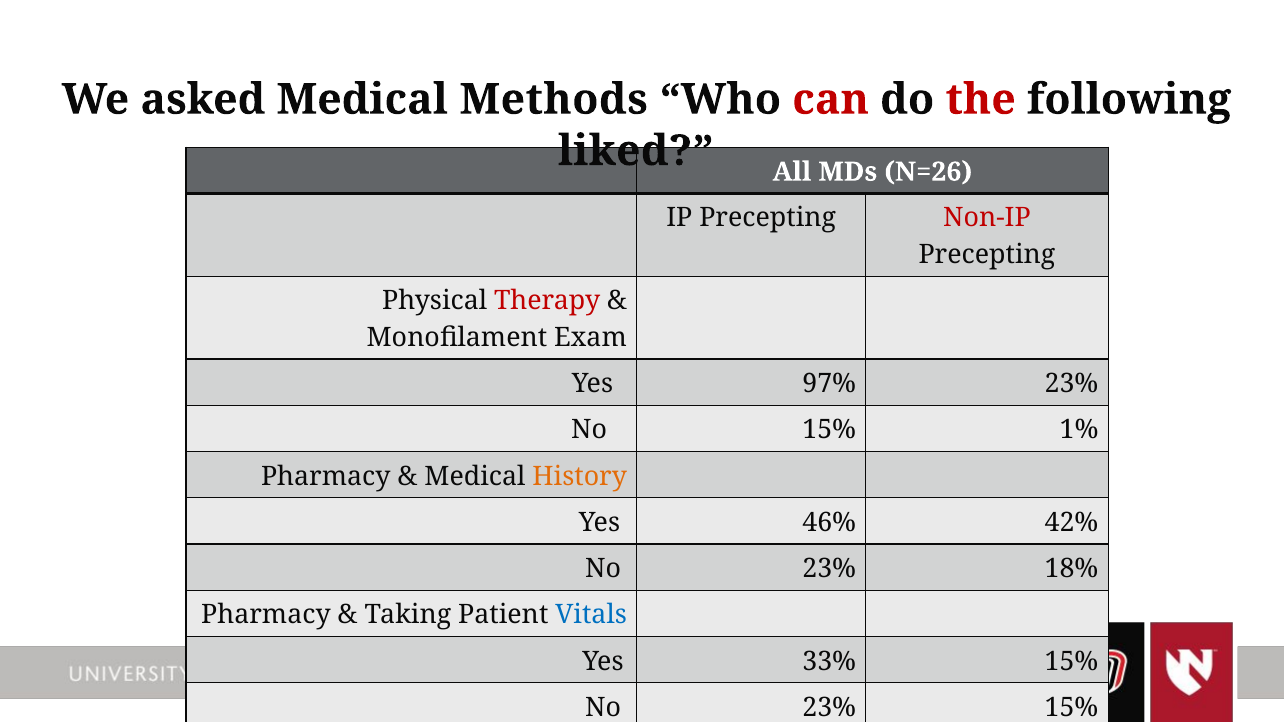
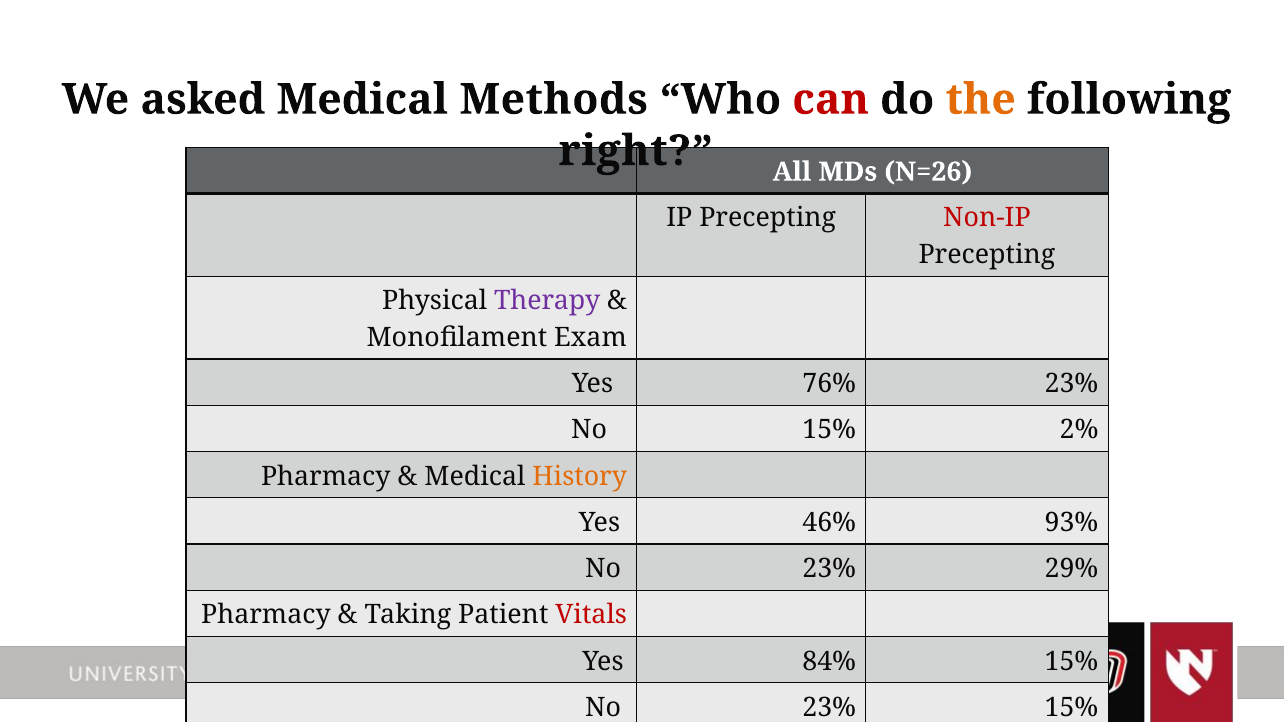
the colour: red -> orange (981, 100)
liked: liked -> right (636, 151)
Therapy colour: red -> purple (547, 301)
97%: 97% -> 76% (829, 384)
1%: 1% -> 2% (1079, 430)
42%: 42% -> 93% (1072, 523)
18%: 18% -> 29% (1072, 569)
Vitals colour: blue -> red (591, 615)
33%: 33% -> 84% (829, 661)
